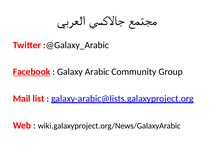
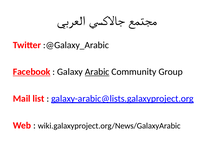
Arabic underline: none -> present (97, 72)
